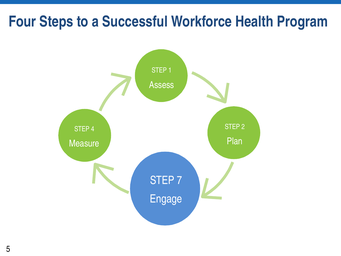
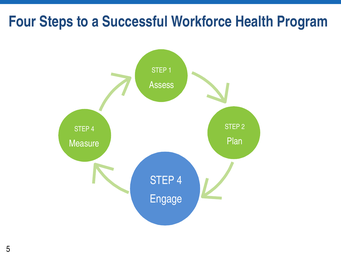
7: 7 -> 4 (179, 180)
